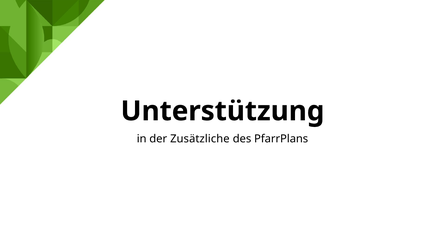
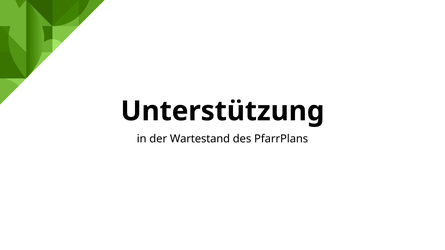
Zusätzliche: Zusätzliche -> Wartestand (200, 139)
